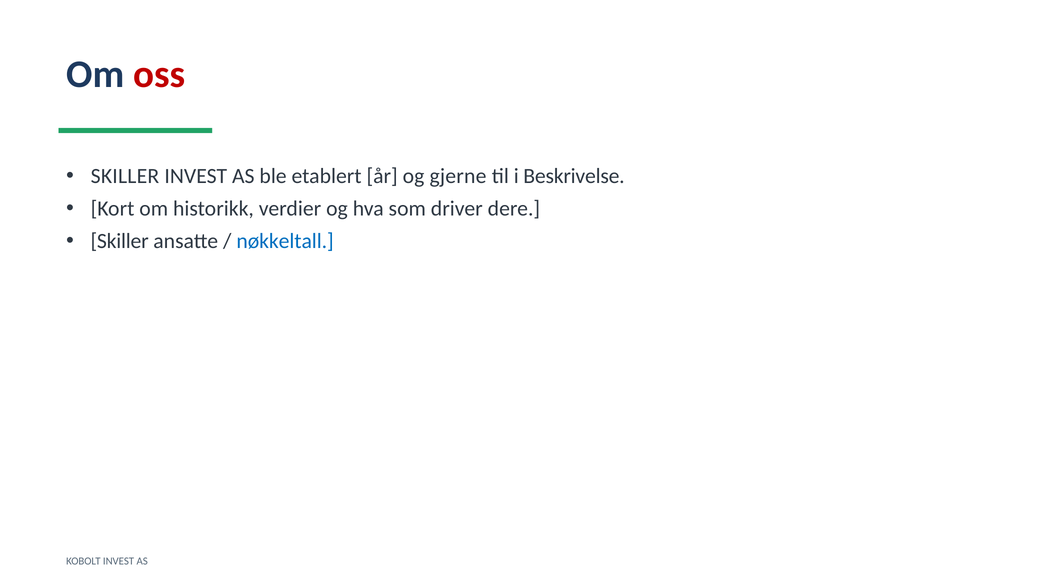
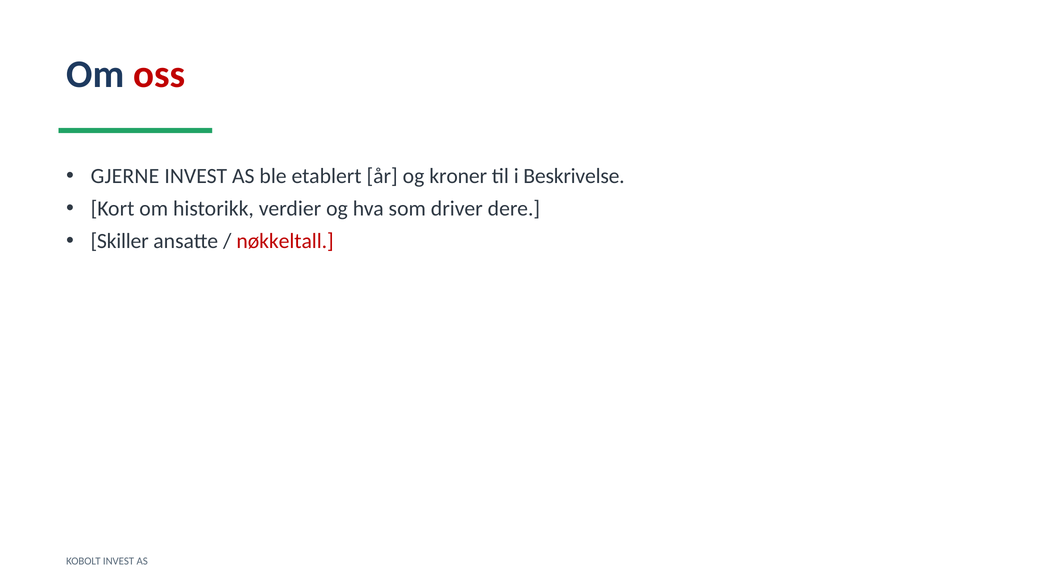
SKILLER: SKILLER -> GJERNE (125, 176)
gjerne: gjerne -> kroner (458, 176)
nøkkeltall colour: blue -> red (285, 241)
